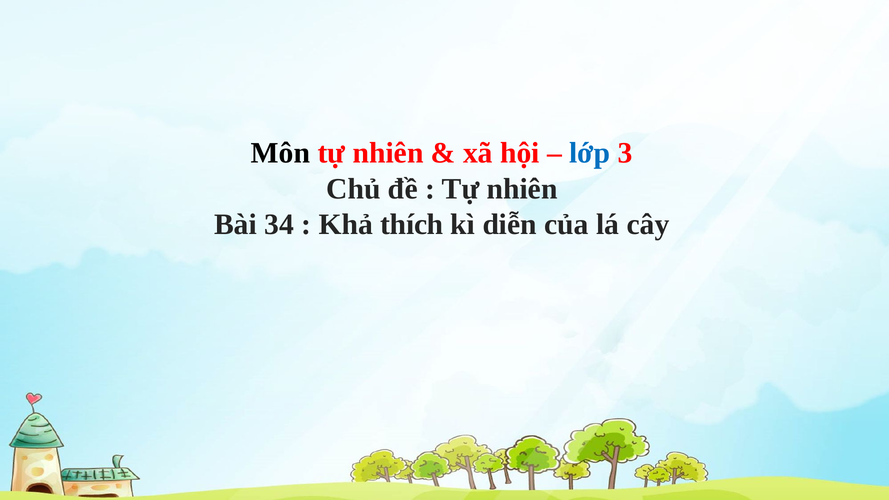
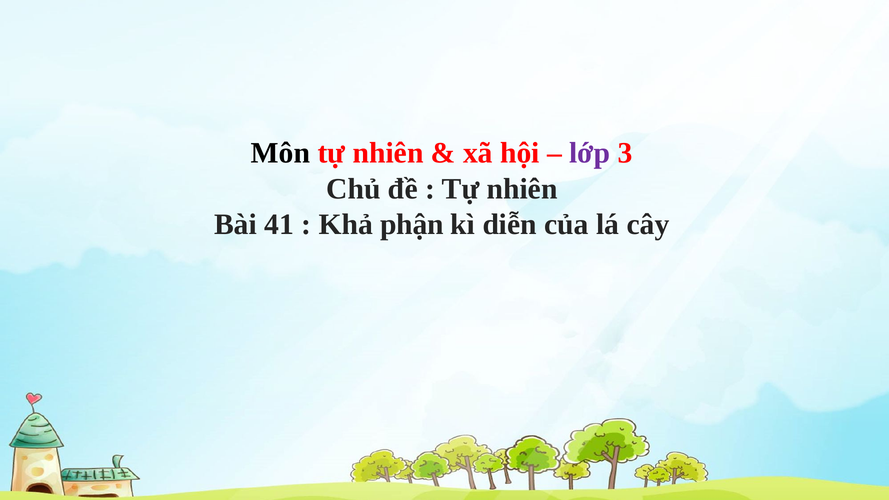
lớp colour: blue -> purple (590, 153)
34: 34 -> 41 (279, 224)
thích: thích -> phận (412, 224)
